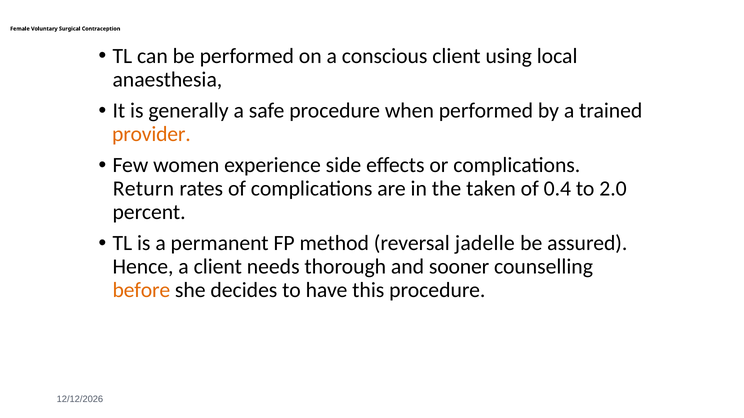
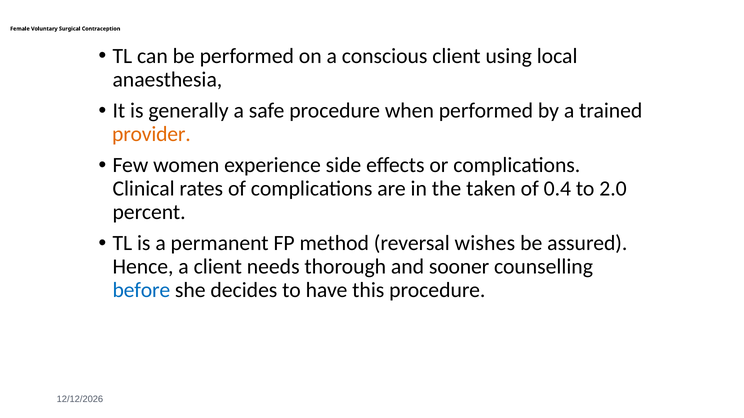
Return: Return -> Clinical (144, 189)
jadelle: jadelle -> wishes (485, 244)
before colour: orange -> blue (141, 290)
